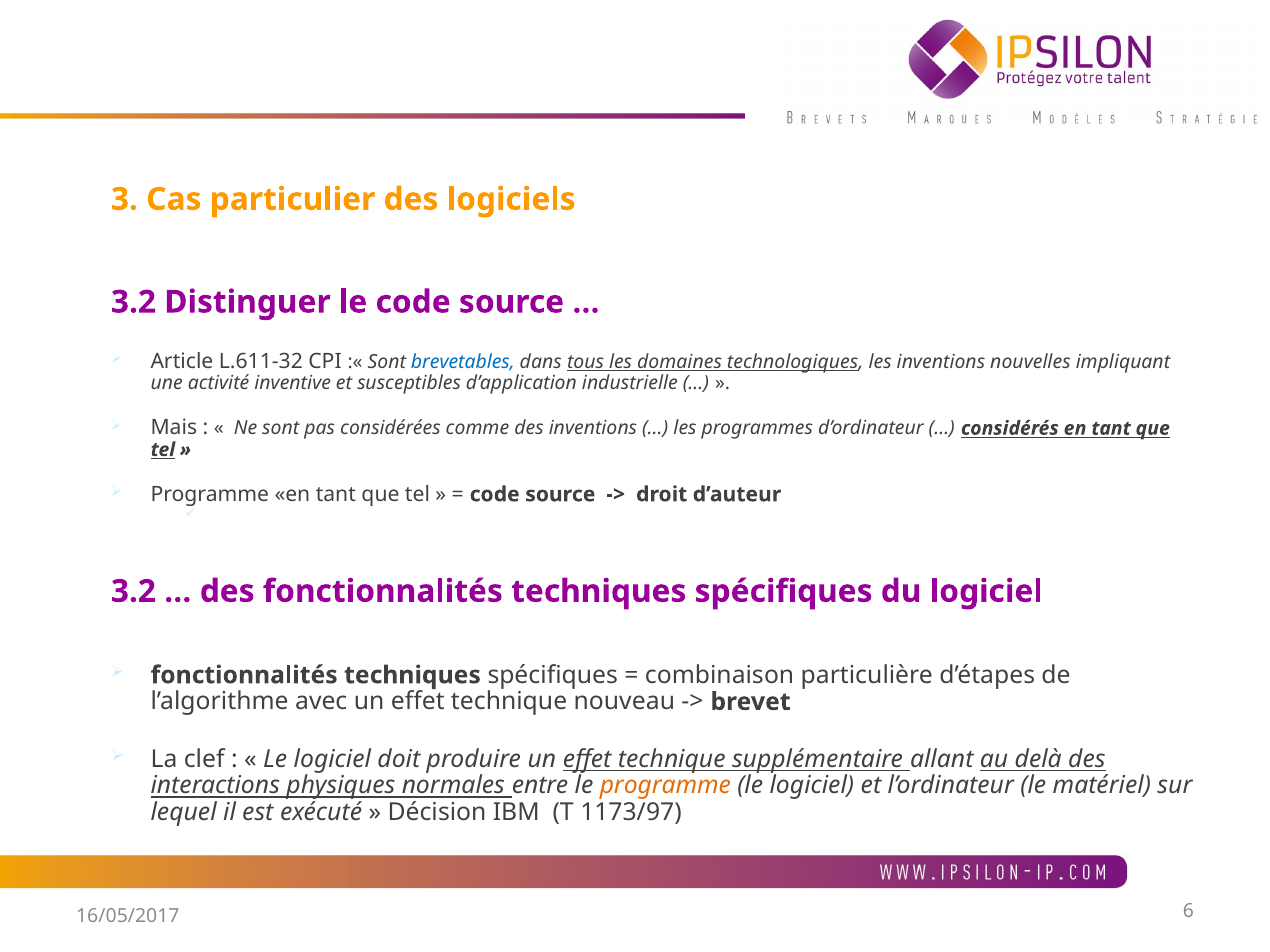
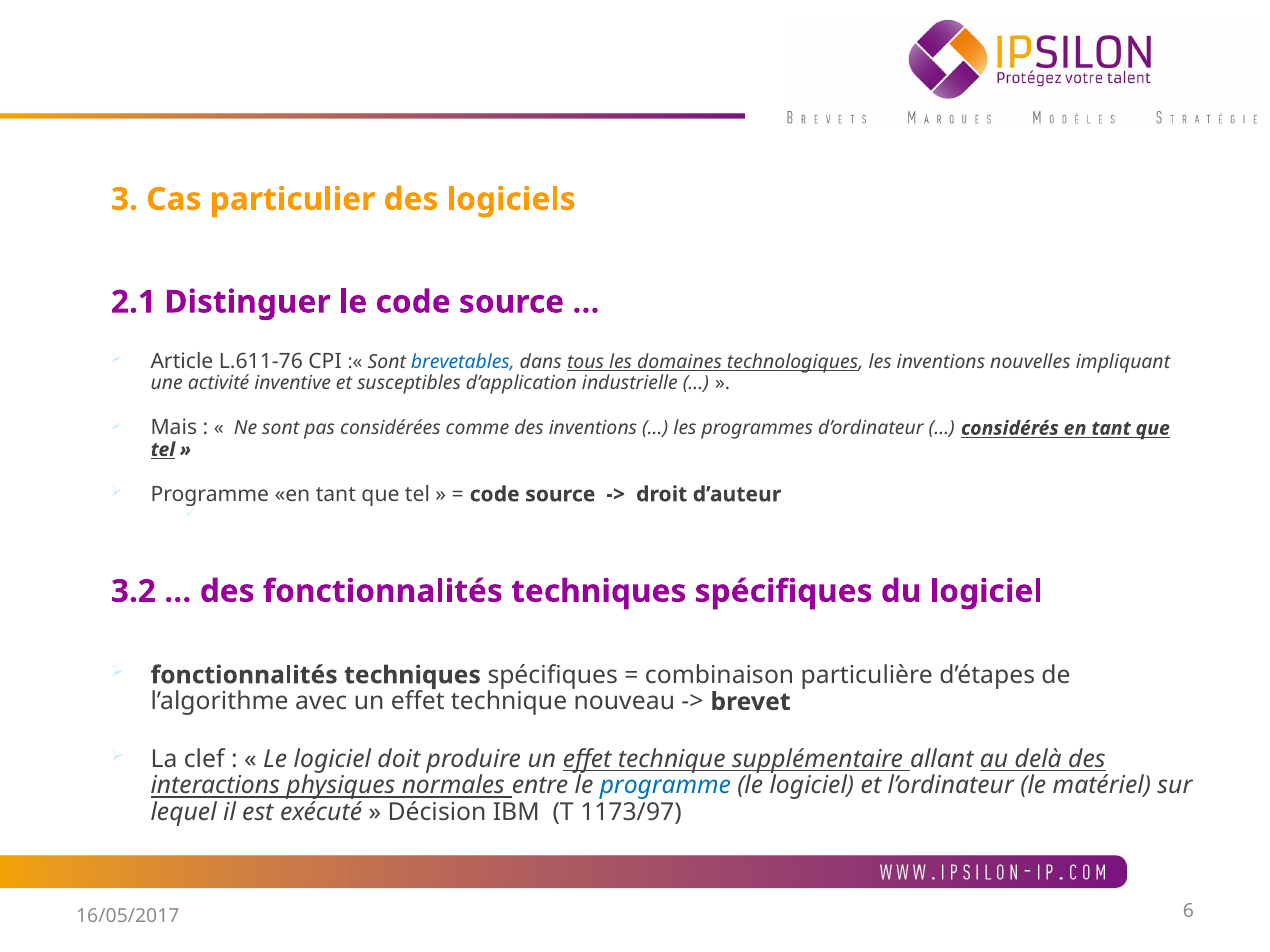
3.2: 3.2 -> 2.1 (134, 302)
L.611-32: L.611-32 -> L.611-76 (261, 361)
programme colour: orange -> blue (665, 786)
